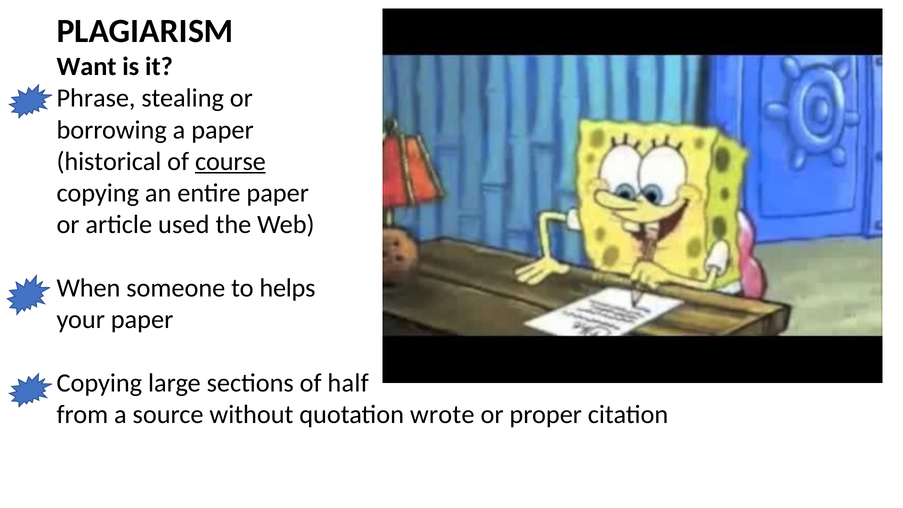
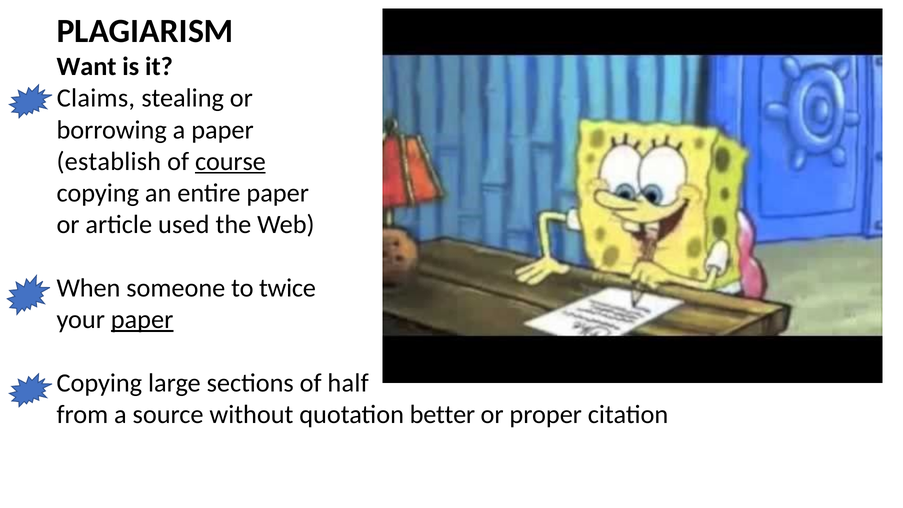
Phrase: Phrase -> Claims (96, 98)
historical: historical -> establish (109, 161)
helps: helps -> twice (287, 288)
paper underline: none -> present (142, 320)
wrote: wrote -> better (442, 414)
